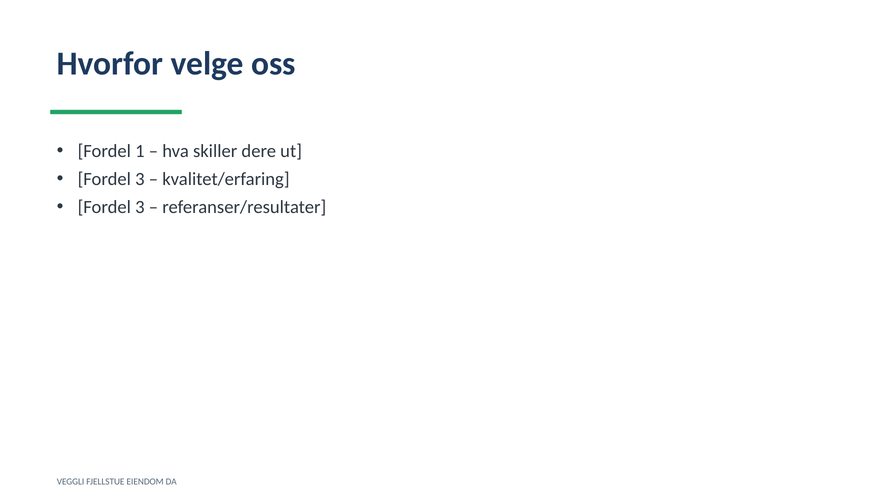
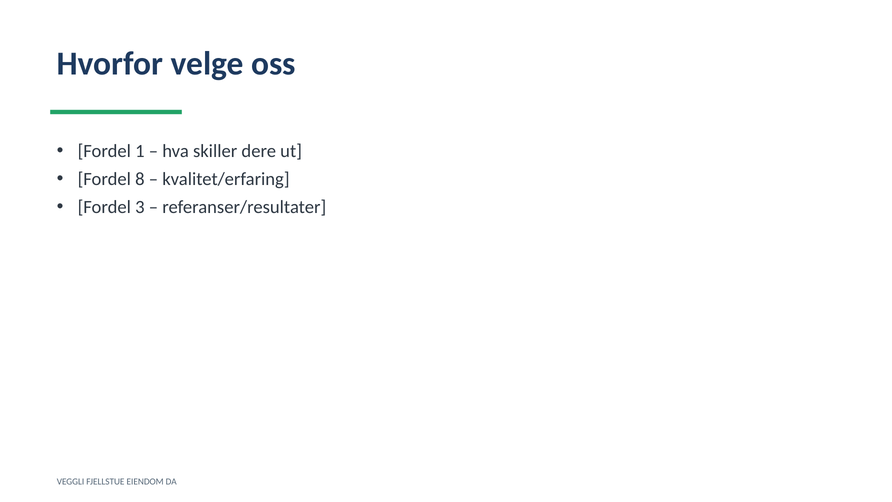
3: 3 -> 8 (140, 179)
